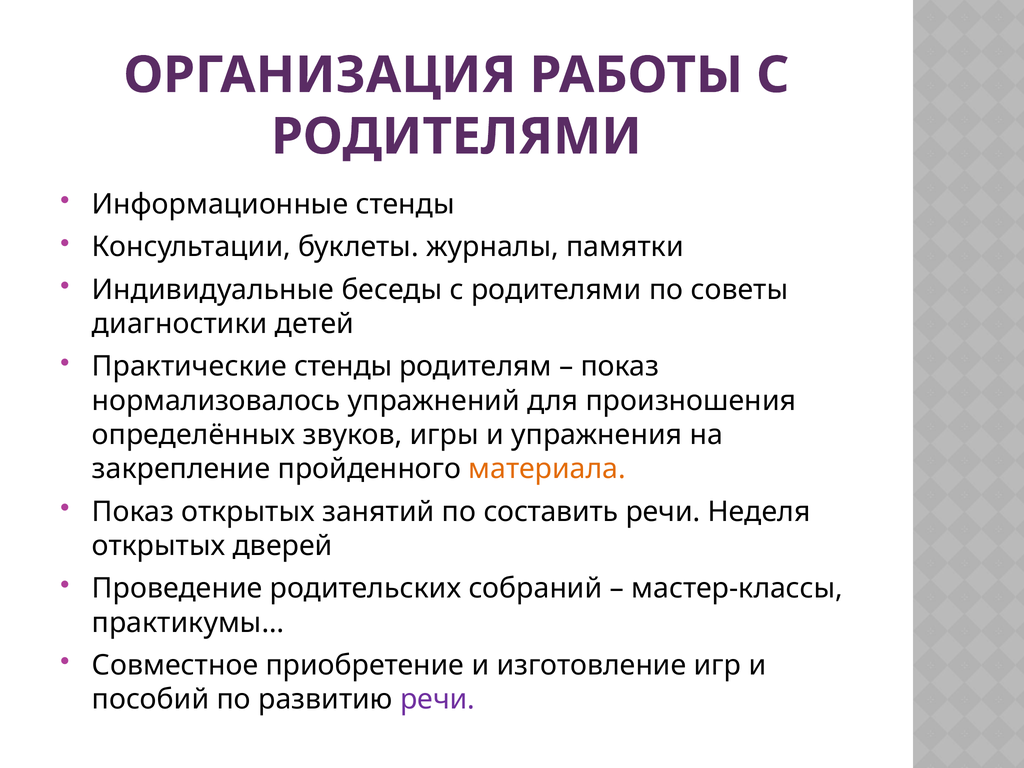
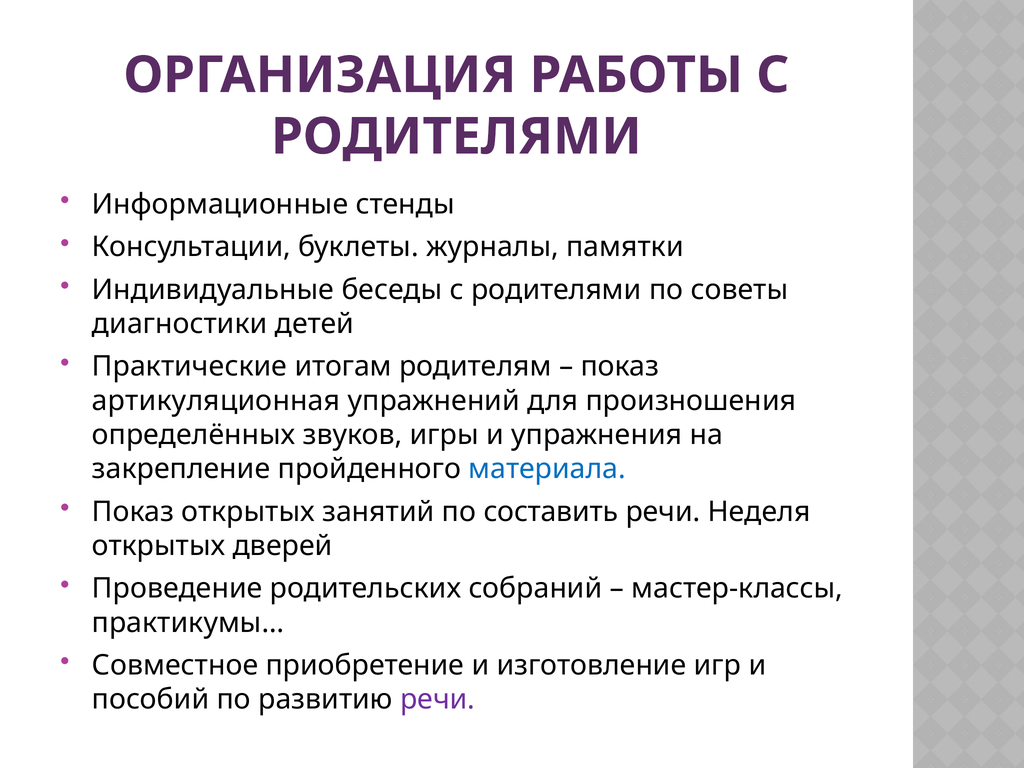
Практические стенды: стенды -> итогам (343, 367)
нормализовалось: нормализовалось -> артикуляционная (216, 401)
материала colour: orange -> blue (547, 469)
